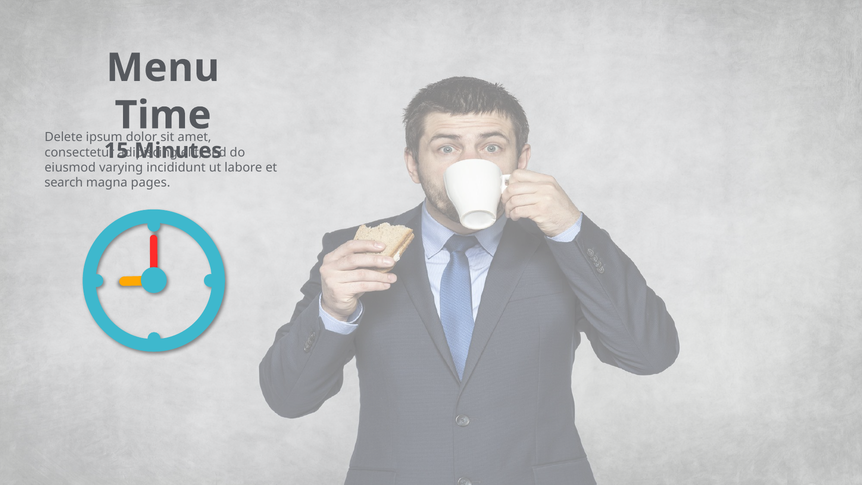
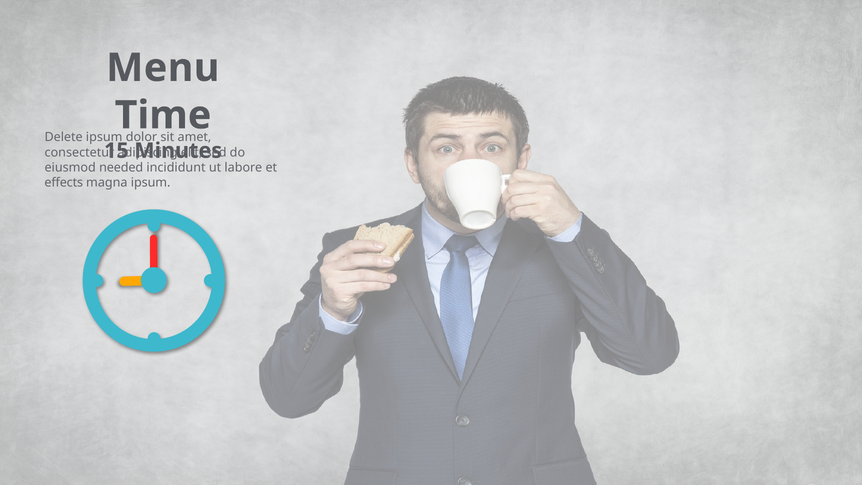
varying: varying -> needed (121, 167)
search: search -> effects (64, 183)
magna pages: pages -> ipsum (151, 183)
